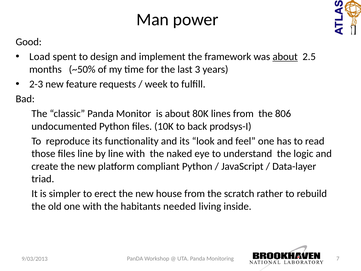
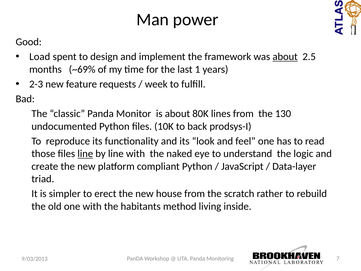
~50%: ~50% -> ~69% (82, 69)
3: 3 -> 1 (197, 69)
806: 806 -> 130 (283, 114)
line underline: none -> present (85, 154)
needed: needed -> method (180, 206)
